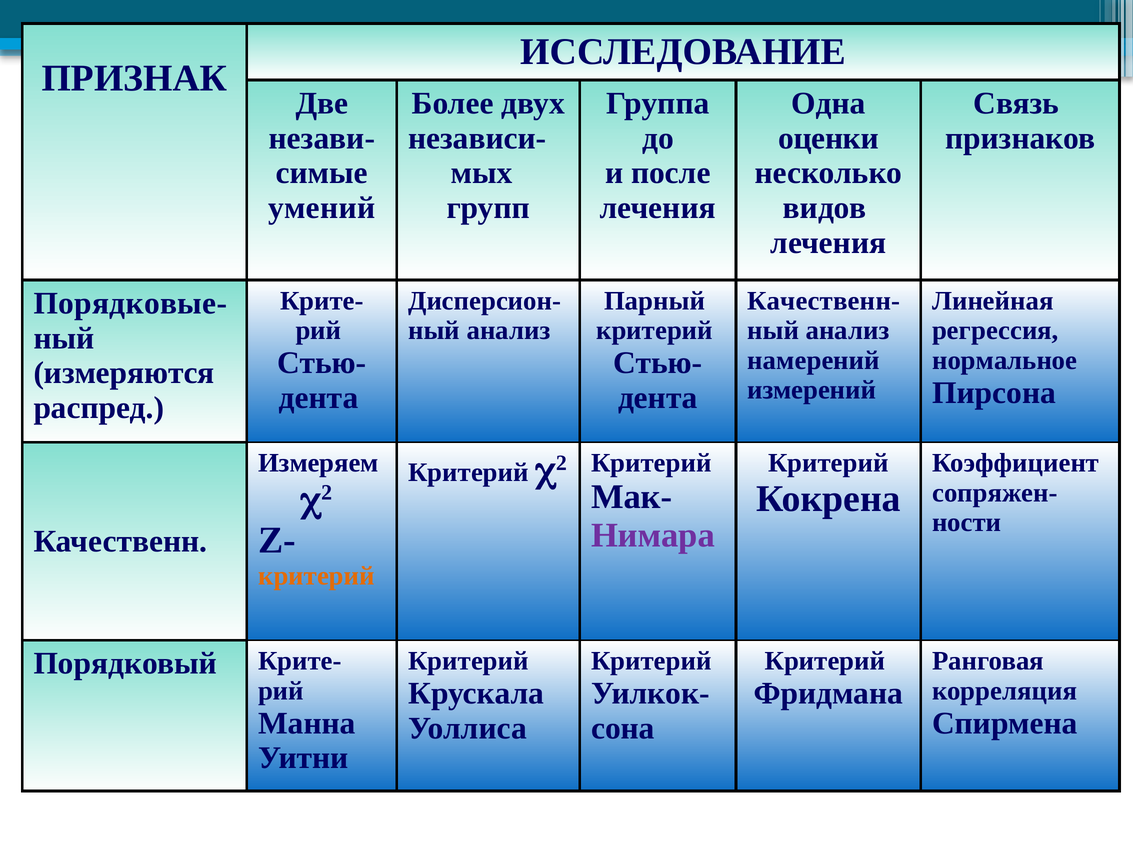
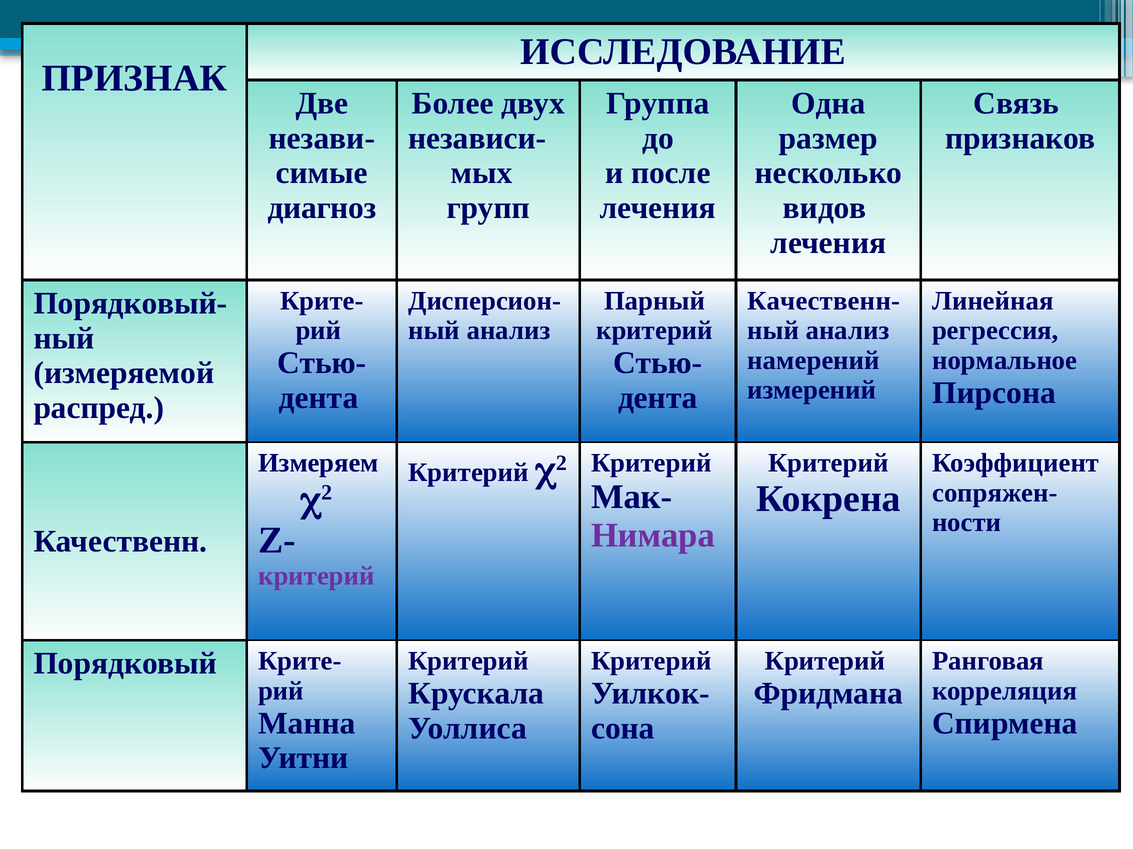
оценки: оценки -> размер (828, 138)
умений: умений -> диагноз (322, 208)
Порядковые-: Порядковые- -> Порядковый- (130, 304)
измеряются: измеряются -> измеряемой (124, 373)
критерий colour: orange -> purple (316, 577)
